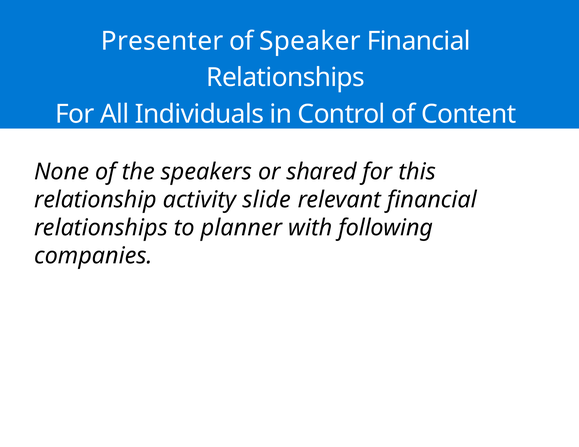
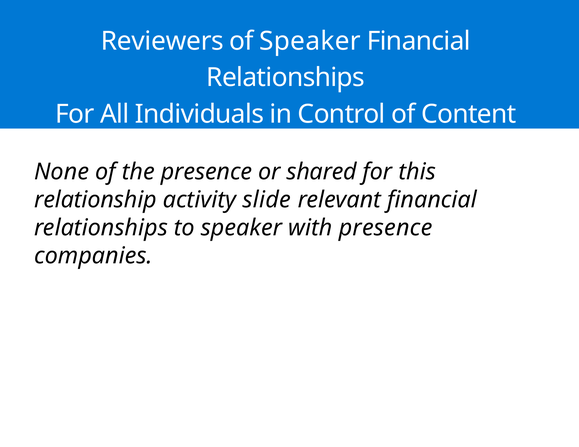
Presenter: Presenter -> Reviewers (162, 41)
the speakers: speakers -> presence (207, 172)
to planner: planner -> speaker (242, 228)
with following: following -> presence (386, 228)
